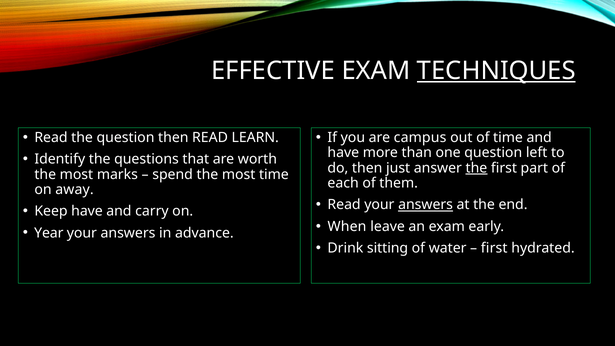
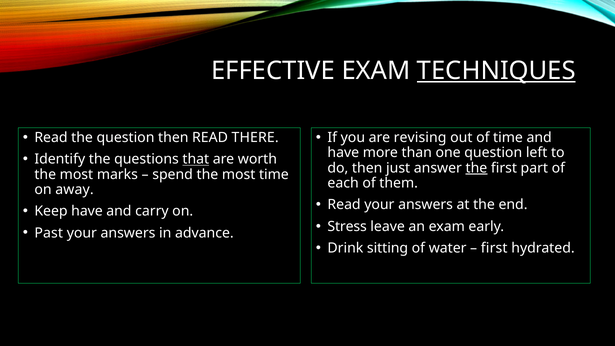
LEARN: LEARN -> THERE (255, 138)
campus: campus -> revising (420, 138)
that underline: none -> present (196, 159)
answers underline: present -> none (426, 205)
When: When -> Stress (347, 226)
Year: Year -> Past (49, 233)
